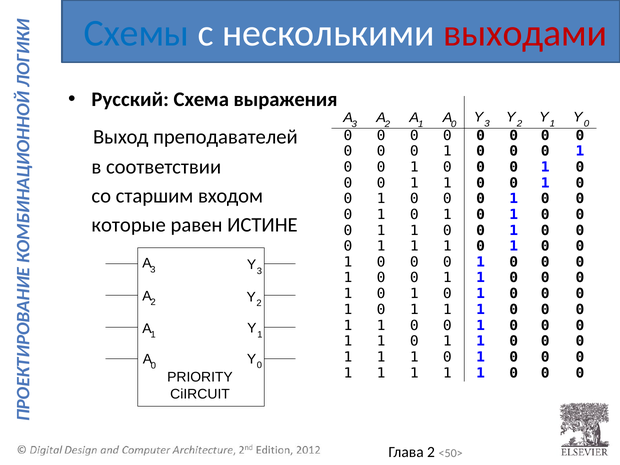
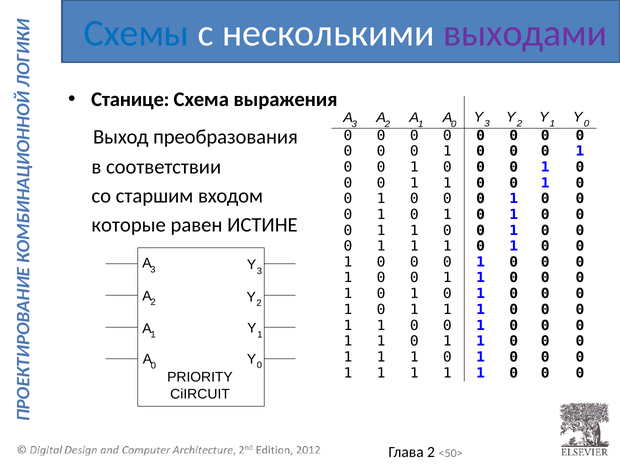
выходами colour: red -> purple (525, 33)
Русский: Русский -> Станице (130, 100)
преподавателей: преподавателей -> преобразования (225, 137)
